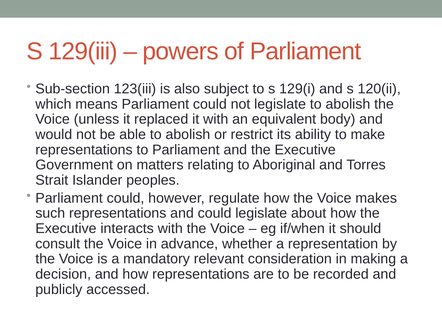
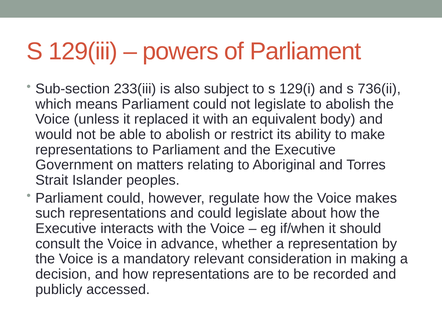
123(iii: 123(iii -> 233(iii (135, 89)
120(ii: 120(ii -> 736(ii (379, 89)
